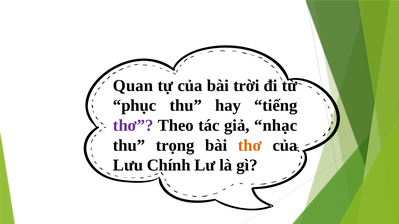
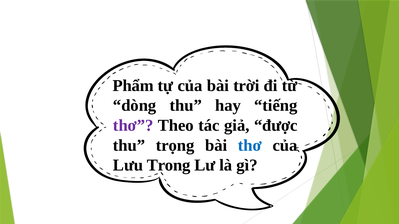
Quan: Quan -> Phẩm (133, 86)
phục: phục -> dòng (135, 106)
nhạc: nhạc -> được (276, 126)
thơ colour: orange -> blue (250, 146)
Chính: Chính -> Trong (169, 166)
